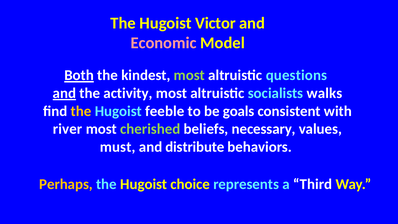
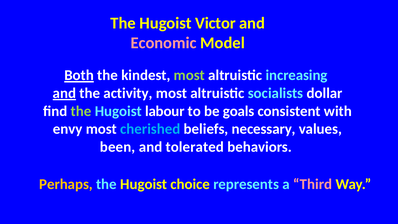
questions: questions -> increasing (297, 75)
walks: walks -> dollar (325, 93)
the colour: yellow -> light green (81, 111)
feeble: feeble -> labour (165, 111)
river: river -> envy (68, 129)
cherished colour: light green -> light blue (150, 129)
must: must -> been (118, 147)
distribute: distribute -> tolerated (195, 147)
Third colour: white -> pink (313, 184)
